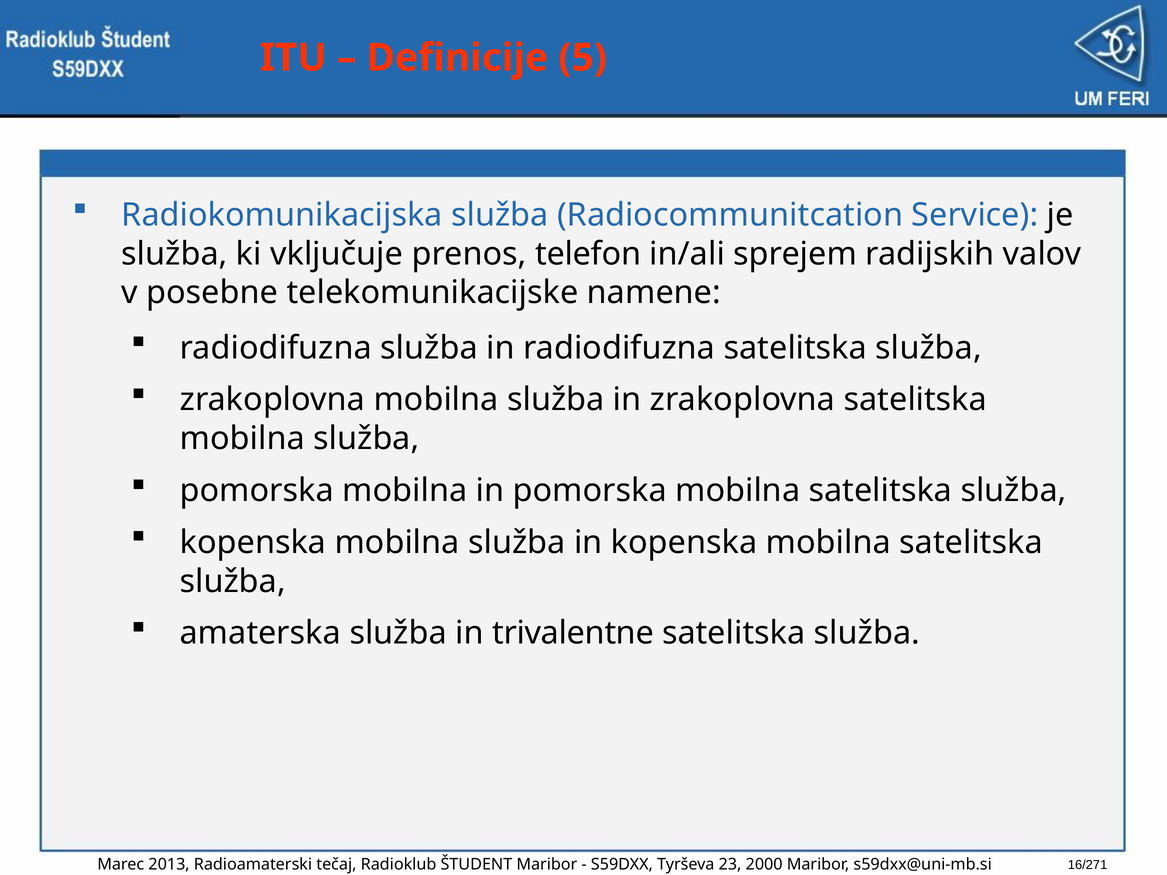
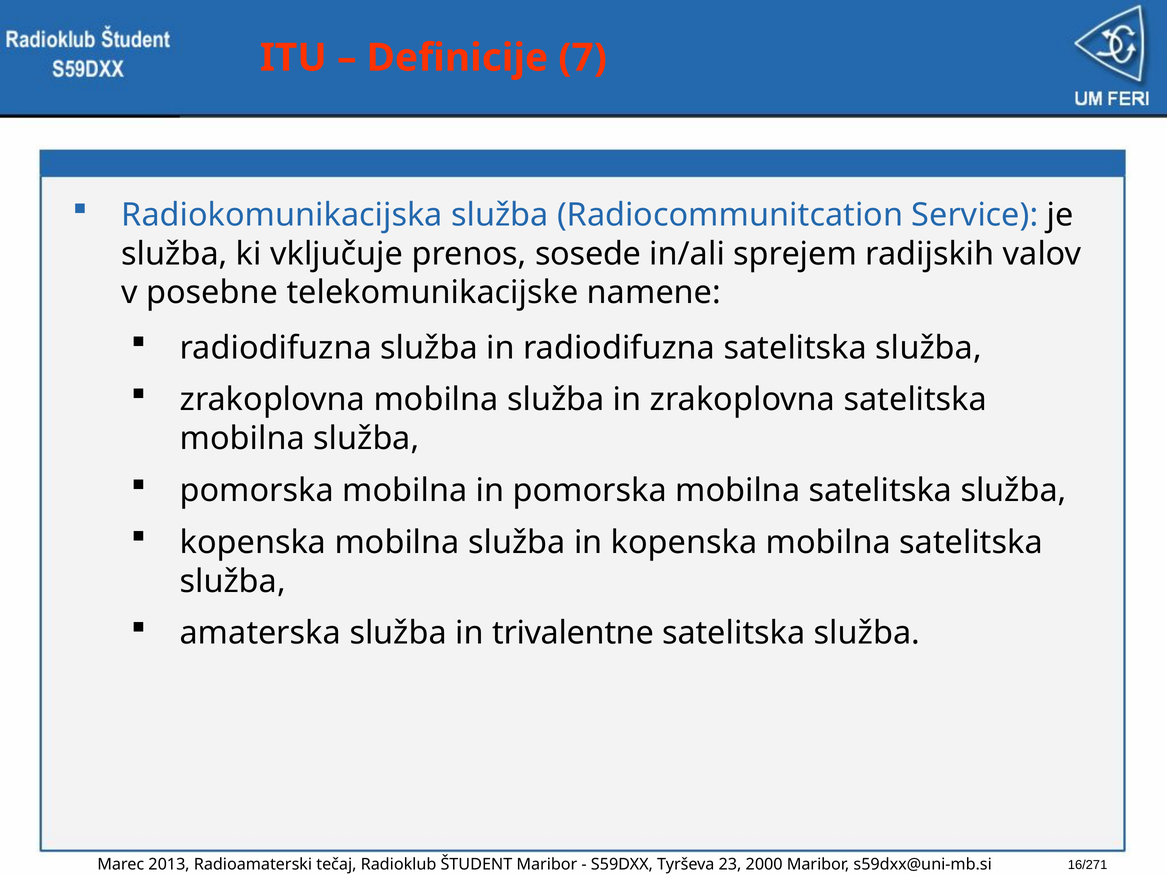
5: 5 -> 7 (583, 58)
telefon: telefon -> sosede (588, 254)
